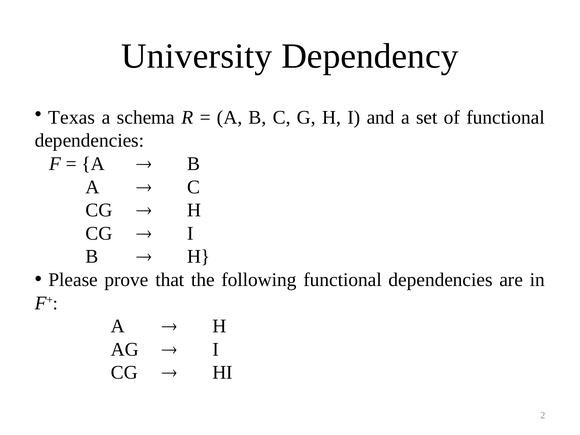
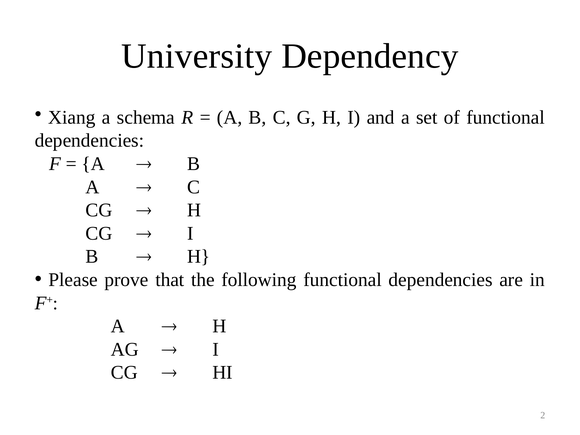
Texas: Texas -> Xiang (72, 117)
